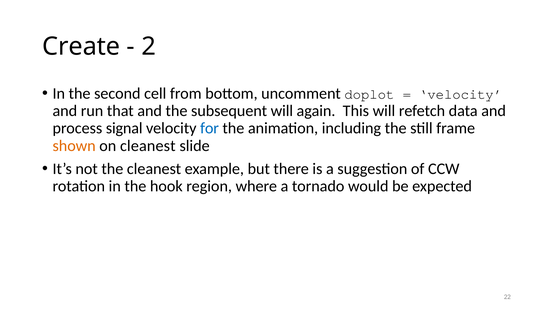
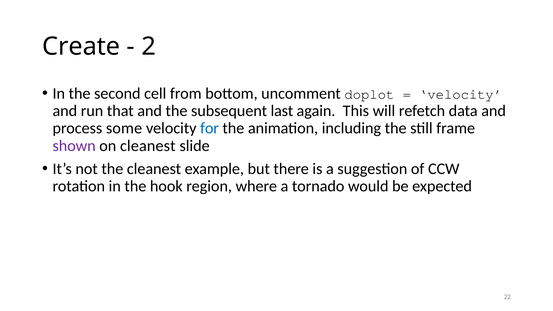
subsequent will: will -> last (282, 111)
signal: signal -> some (124, 128)
shown colour: orange -> purple (74, 146)
